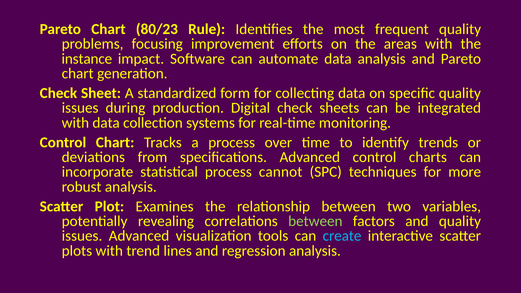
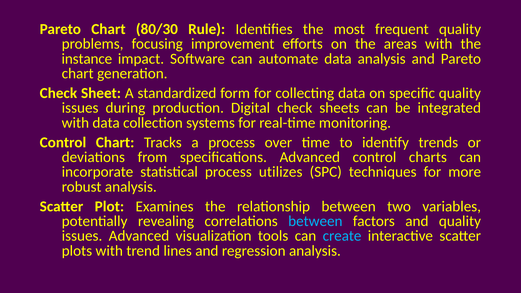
80/23: 80/23 -> 80/30 (157, 29)
cannot: cannot -> utilizes (281, 172)
between colour: light green -> light blue (315, 221)
